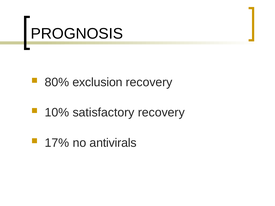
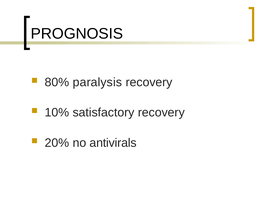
exclusion: exclusion -> paralysis (97, 82)
17%: 17% -> 20% (57, 143)
